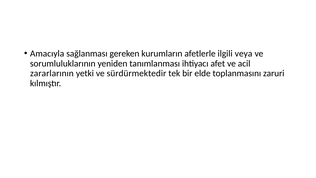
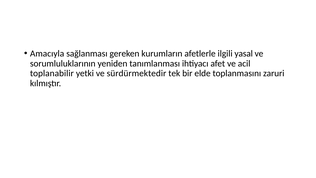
veya: veya -> yasal (244, 53)
zararlarının: zararlarının -> toplanabilir (52, 73)
